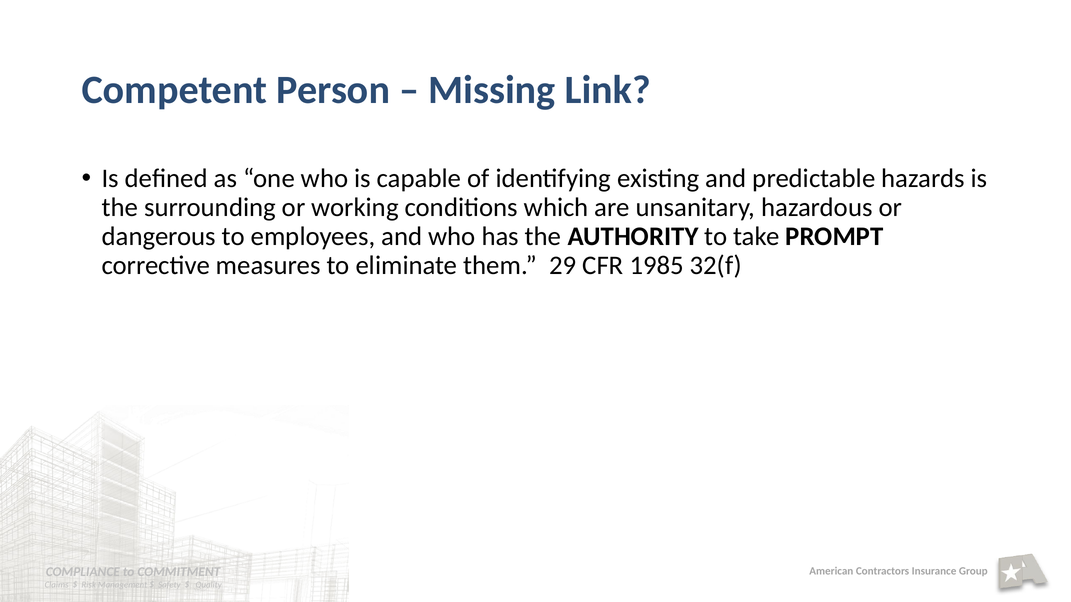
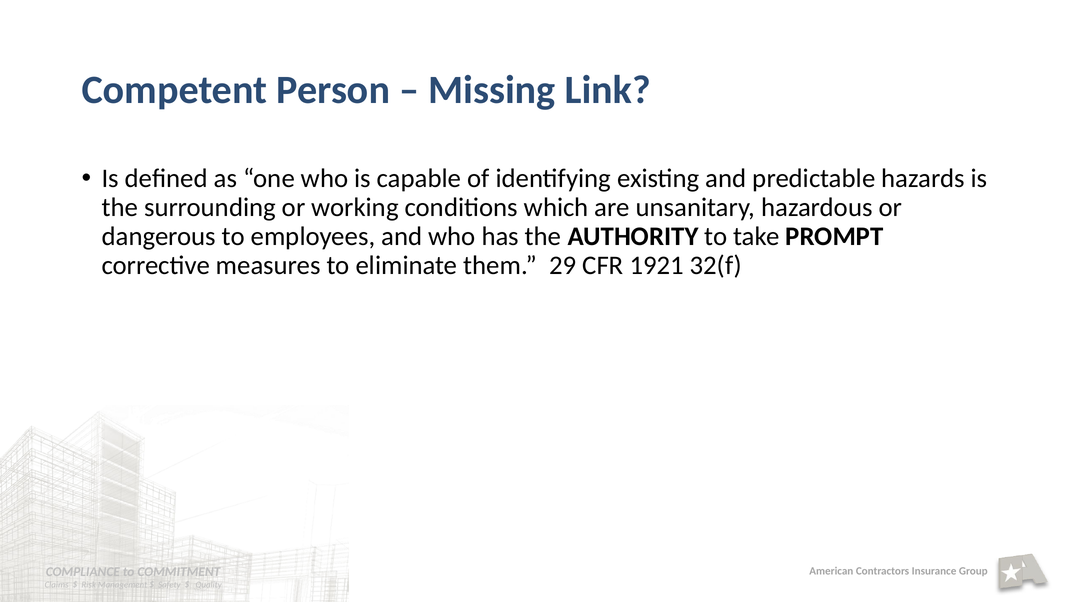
1985: 1985 -> 1921 (657, 265)
